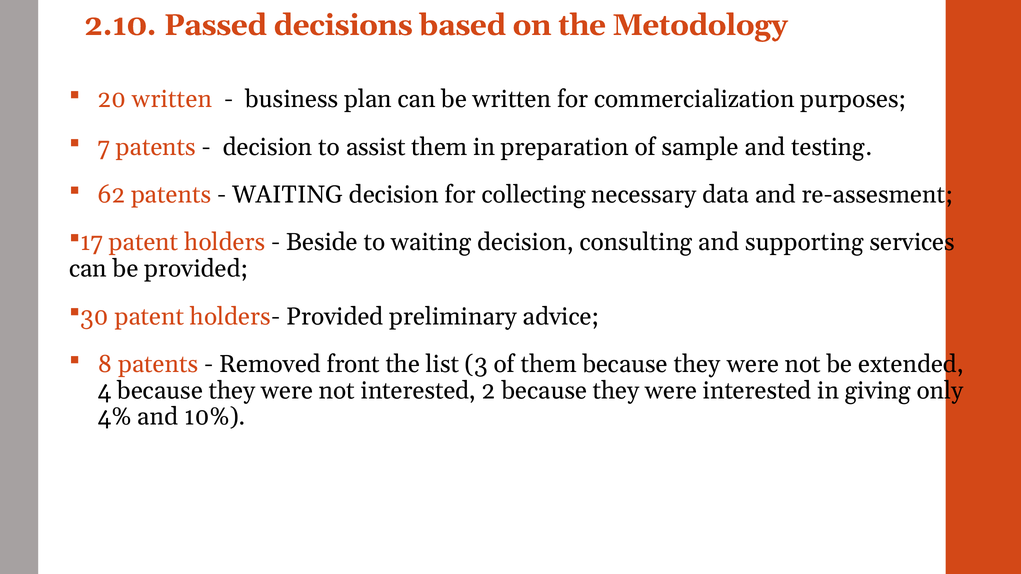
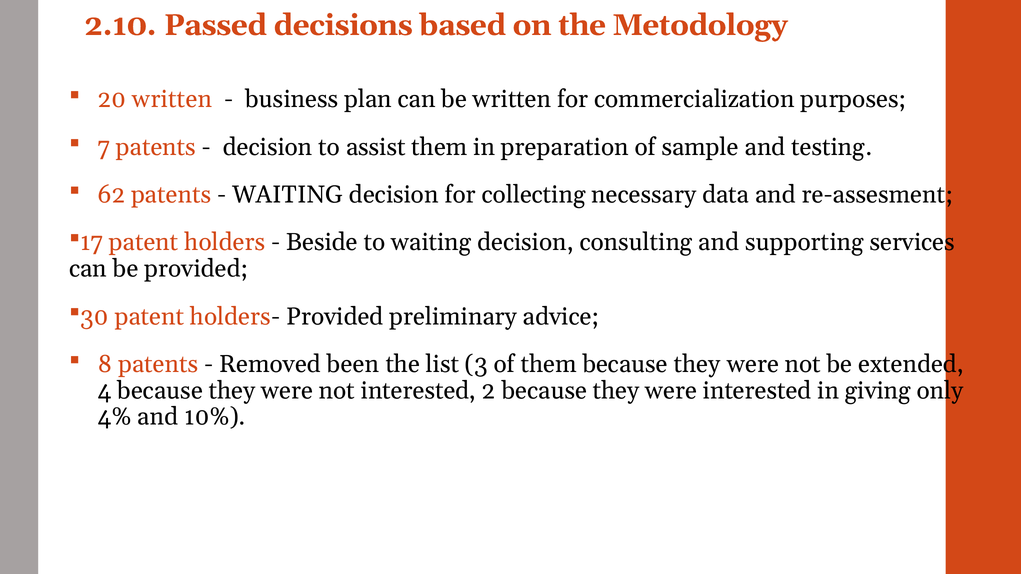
front: front -> been (353, 364)
